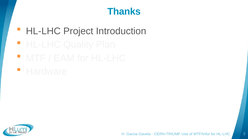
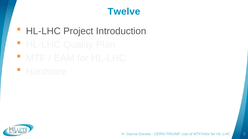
Thanks: Thanks -> Twelve (124, 12)
